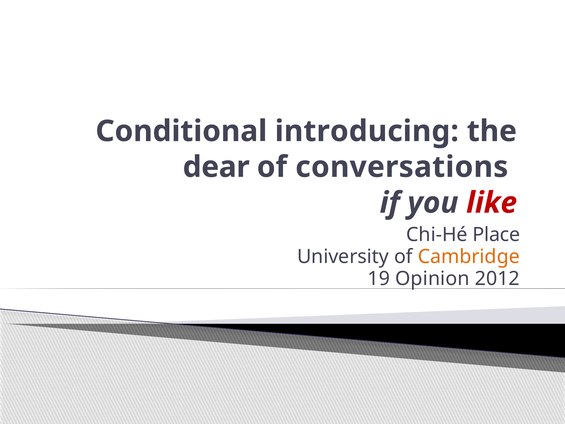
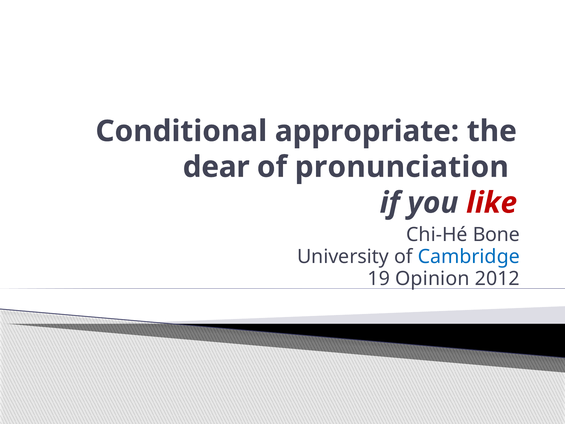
introducing: introducing -> appropriate (367, 131)
conversations: conversations -> pronunciation (402, 167)
Place: Place -> Bone (496, 235)
Cambridge colour: orange -> blue (469, 257)
